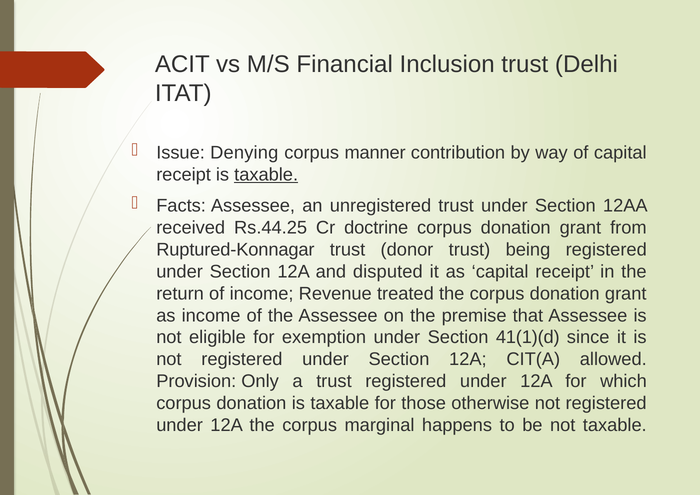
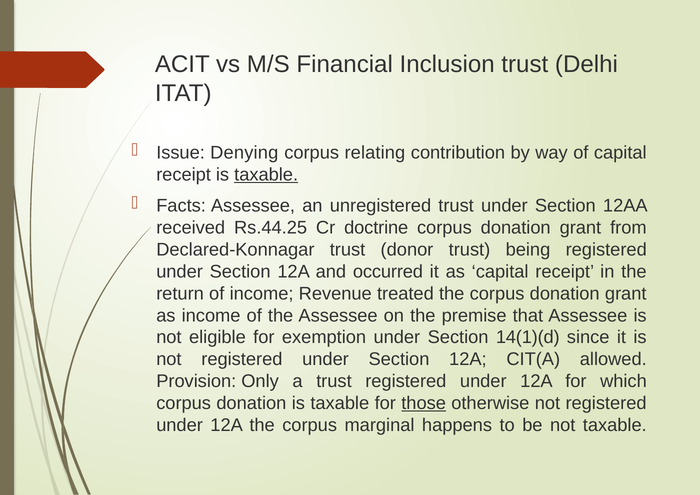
manner: manner -> relating (375, 153)
Ruptured-Konnagar: Ruptured-Konnagar -> Declared-Konnagar (235, 250)
disputed: disputed -> occurred (388, 272)
41(1)(d: 41(1)(d -> 14(1)(d (528, 337)
those underline: none -> present (424, 403)
